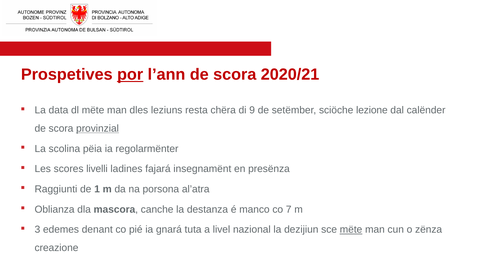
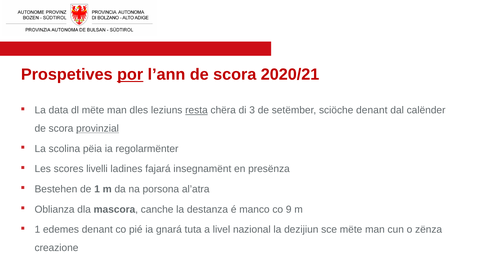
resta underline: none -> present (196, 110)
9: 9 -> 3 (252, 110)
sciöche lezione: lezione -> denant (372, 110)
Raggiunti: Raggiunti -> Bestehen (56, 189)
7: 7 -> 9 (289, 209)
3: 3 -> 1 (37, 229)
mëte underline: present -> none (351, 229)
